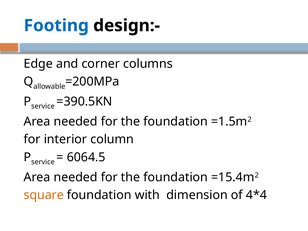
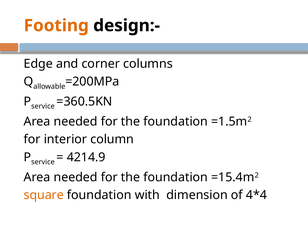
Footing colour: blue -> orange (56, 26)
=390.5KN: =390.5KN -> =360.5KN (84, 102)
6064.5: 6064.5 -> 4214.9 (86, 157)
